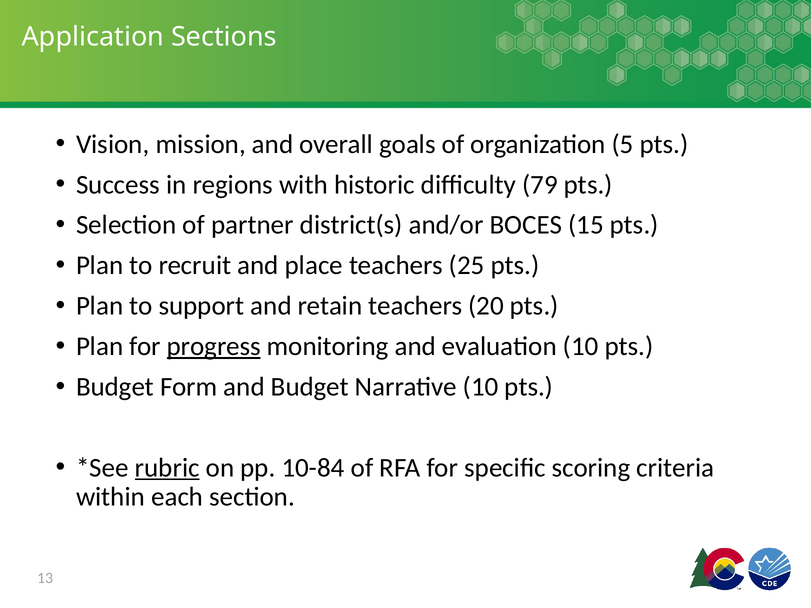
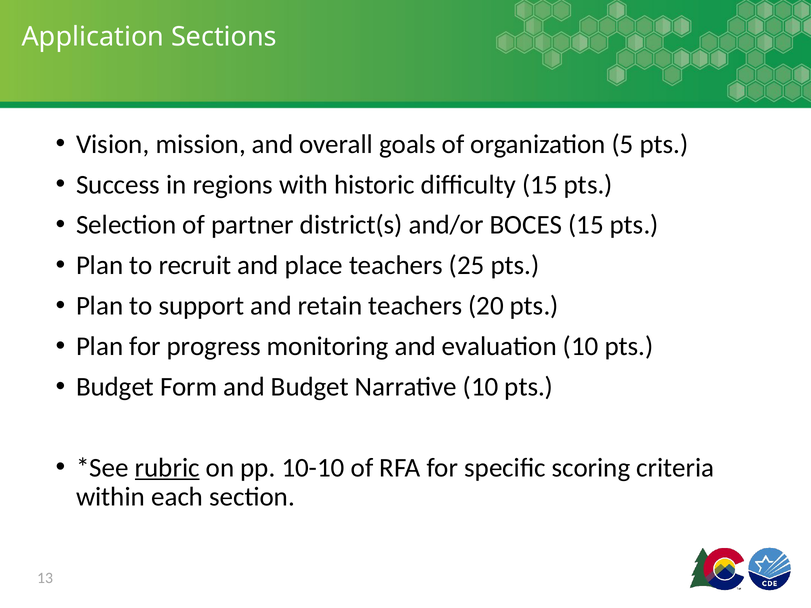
difficulty 79: 79 -> 15 (540, 185)
progress underline: present -> none (214, 346)
10-84: 10-84 -> 10-10 (313, 468)
